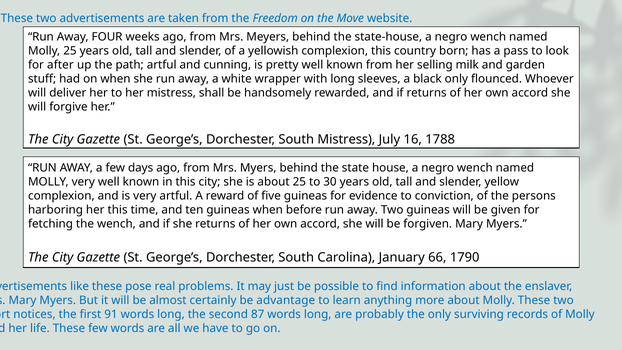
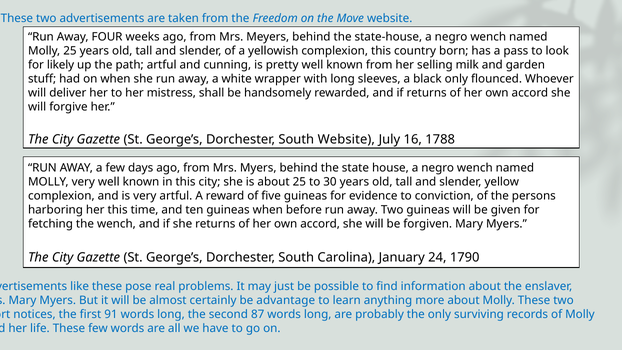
after: after -> likely (61, 65)
South Mistress: Mistress -> Website (346, 139)
66: 66 -> 24 (437, 257)
